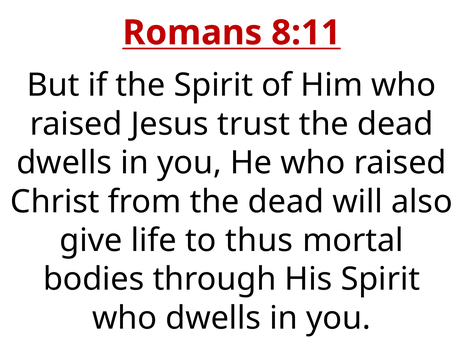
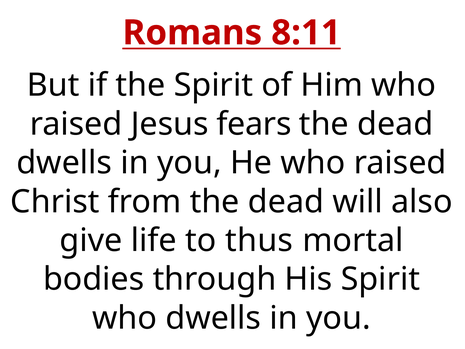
trust: trust -> fears (254, 124)
